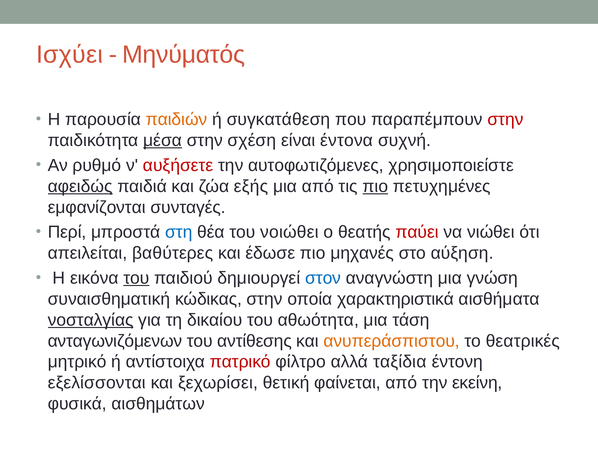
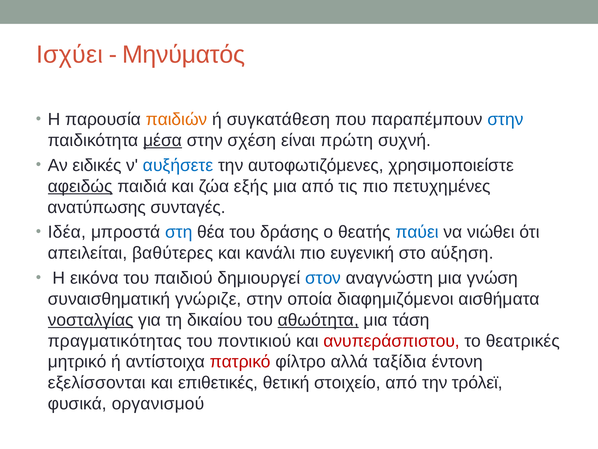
στην colour: red -> blue (505, 119)
έντονα: έντονα -> πρώτη (347, 140)
ρυθμό: ρυθμό -> ειδικές (97, 165)
αυξήσετε colour: red -> blue (178, 165)
πιο underline: present -> none (375, 186)
εμφανίζονται: εμφανίζονται -> ανατύπωσης (97, 207)
Περί: Περί -> Ιδέα (67, 232)
νοιώθει: νοιώθει -> δράσης (290, 232)
παύει colour: red -> blue (417, 232)
έδωσε: έδωσε -> κανάλι (270, 253)
μηχανές: μηχανές -> ευγενική (362, 253)
του underline: present -> none (136, 278)
κώδικας: κώδικας -> γνώριζε (208, 299)
χαρακτηριστικά: χαρακτηριστικά -> διαφημιζόμενοι (395, 299)
αθωότητα underline: none -> present (318, 320)
ανταγωνιζόμενων: ανταγωνιζόμενων -> πραγματικότητας (115, 341)
αντίθεσης: αντίθεσης -> ποντικιού (254, 341)
ανυπεράσπιστου colour: orange -> red (392, 341)
ξεχωρίσει: ξεχωρίσει -> επιθετικές (218, 382)
φαίνεται: φαίνεται -> στοιχείο (347, 382)
εκείνη: εκείνη -> τρόλεϊ (477, 382)
αισθημάτων: αισθημάτων -> οργανισμού (158, 403)
